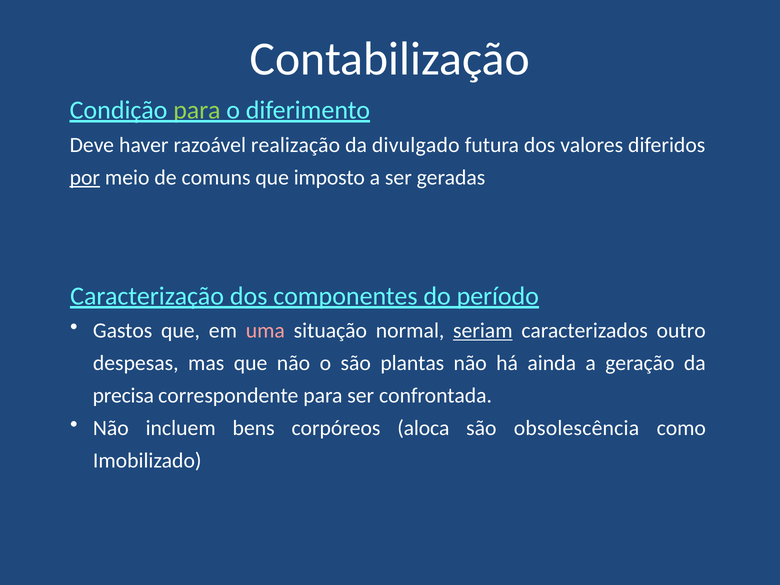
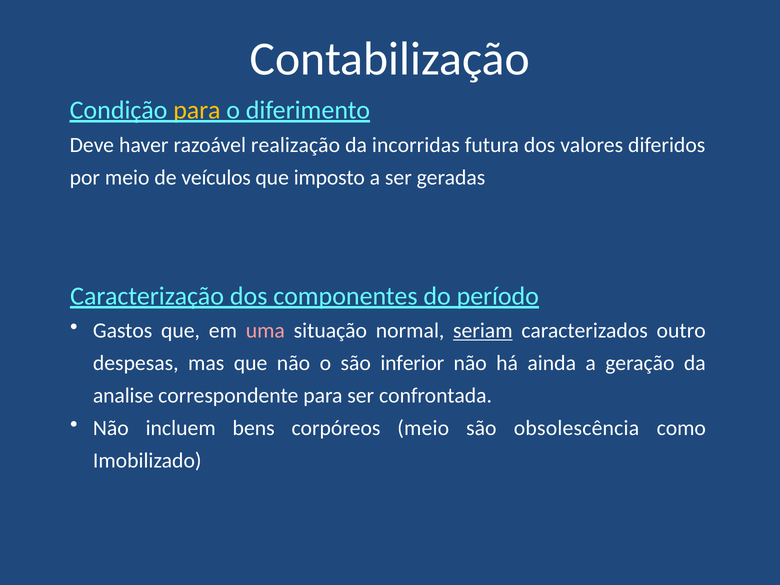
para colour: light green -> yellow (197, 110)
divulgado: divulgado -> incorridas (416, 145)
por underline: present -> none (85, 177)
comuns: comuns -> veículos (216, 177)
plantas: plantas -> inferior (412, 363)
precisa: precisa -> analise (123, 396)
corpóreos aloca: aloca -> meio (423, 428)
